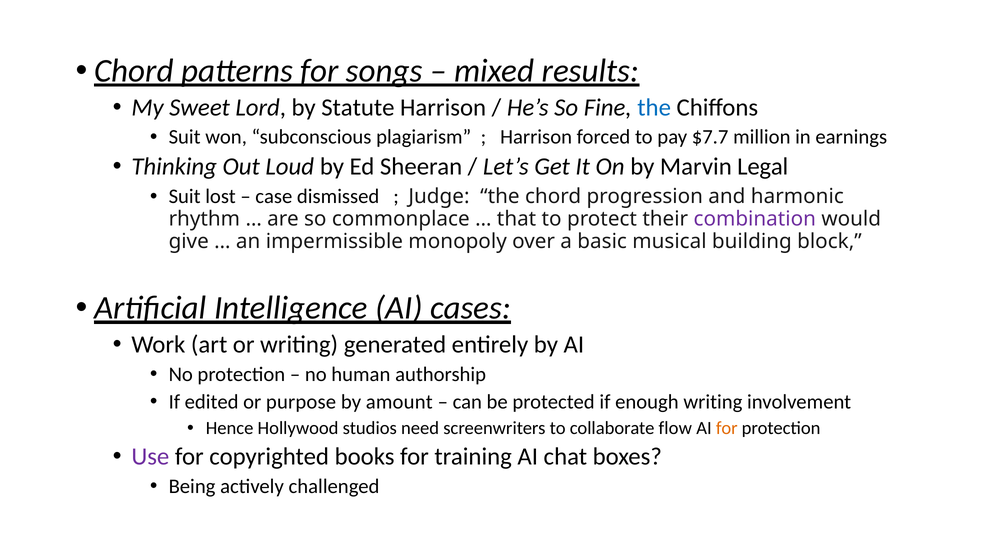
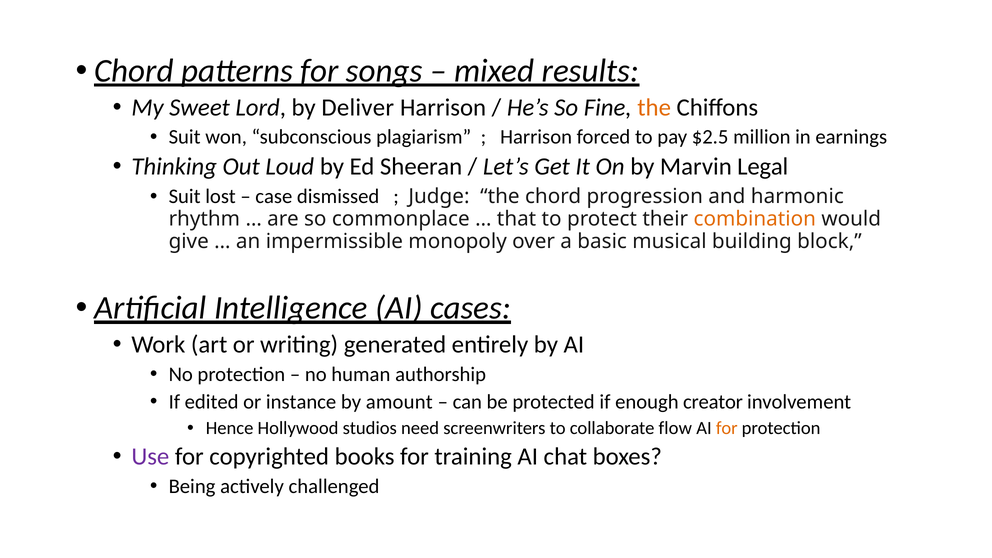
Statute: Statute -> Deliver (358, 107)
the colour: blue -> orange (654, 107)
$7.7: $7.7 -> $2.5 (710, 137)
combination colour: purple -> orange (755, 219)
purpose: purpose -> instance (301, 402)
enough writing: writing -> creator (713, 402)
